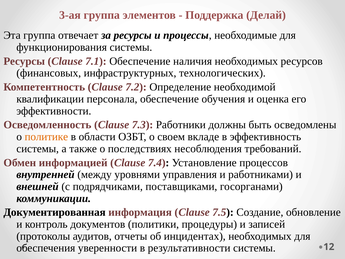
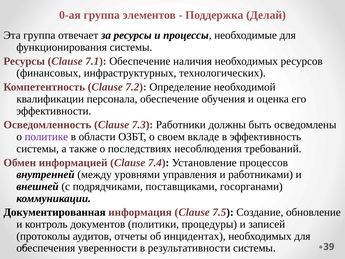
3-ая: 3-ая -> 0-ая (70, 15)
политике colour: orange -> purple (46, 137)
12: 12 -> 39 (329, 247)
